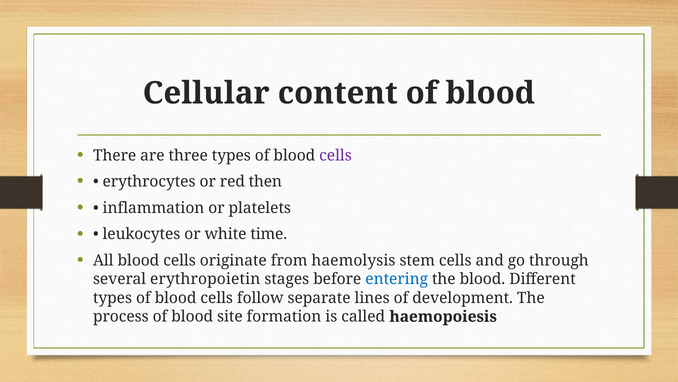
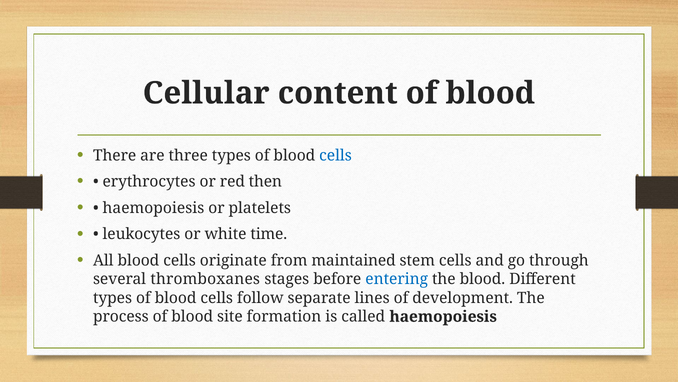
cells colour: purple -> blue (335, 155)
inflammation: inflammation -> haemopoiesis (153, 208)
haemolysis: haemolysis -> maintained (354, 260)
erythropoietin: erythropoietin -> thromboxanes (205, 279)
